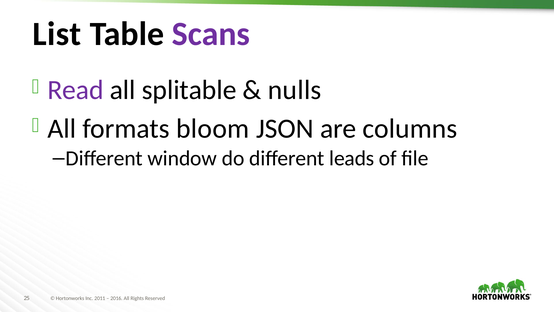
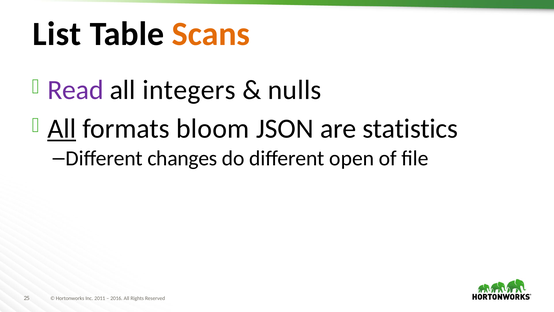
Scans colour: purple -> orange (211, 34)
splitable: splitable -> integers (189, 90)
All underline: none -> present (62, 129)
columns: columns -> statistics (410, 129)
window: window -> changes (182, 158)
leads: leads -> open (352, 158)
